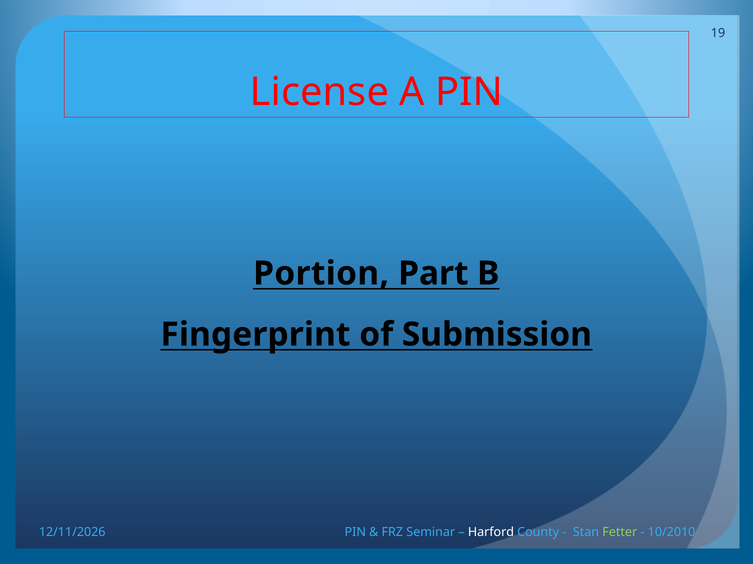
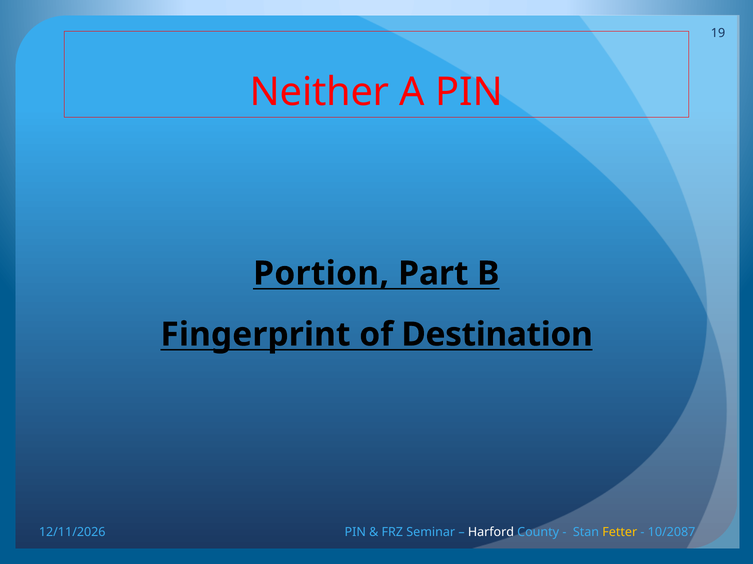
License: License -> Neither (320, 93)
Submission: Submission -> Destination (497, 335)
Fetter colour: light green -> yellow (620, 533)
10/2010: 10/2010 -> 10/2087 (672, 533)
